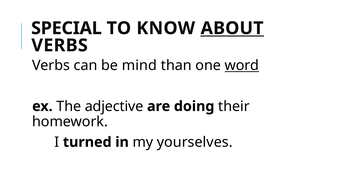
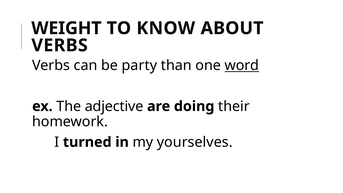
SPECIAL: SPECIAL -> WEIGHT (66, 28)
ABOUT underline: present -> none (232, 28)
mind: mind -> party (139, 65)
